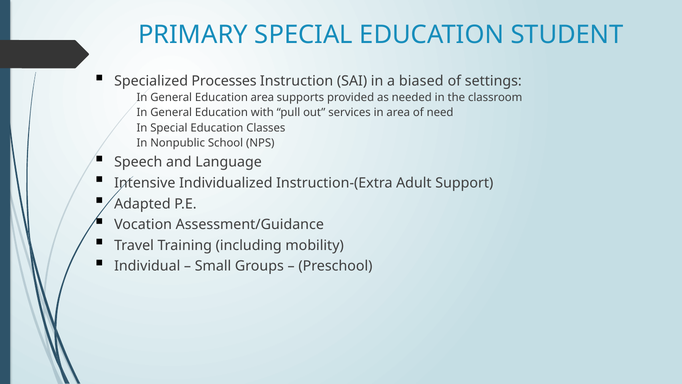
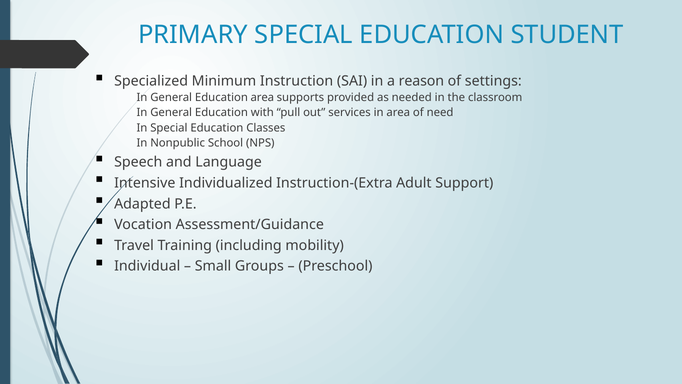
Processes: Processes -> Minimum (224, 81)
biased: biased -> reason (421, 81)
